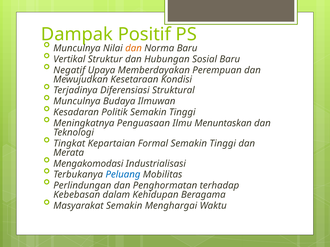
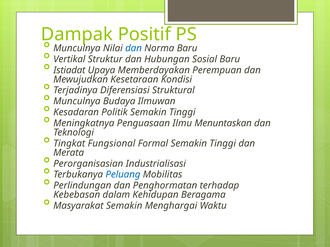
dan colour: orange -> blue (134, 48)
Negatif: Negatif -> Istiadat (69, 70)
Kepartaian: Kepartaian -> Fungsional (112, 144)
Mengakomodasi: Mengakomodasi -> Perorganisasian (88, 164)
